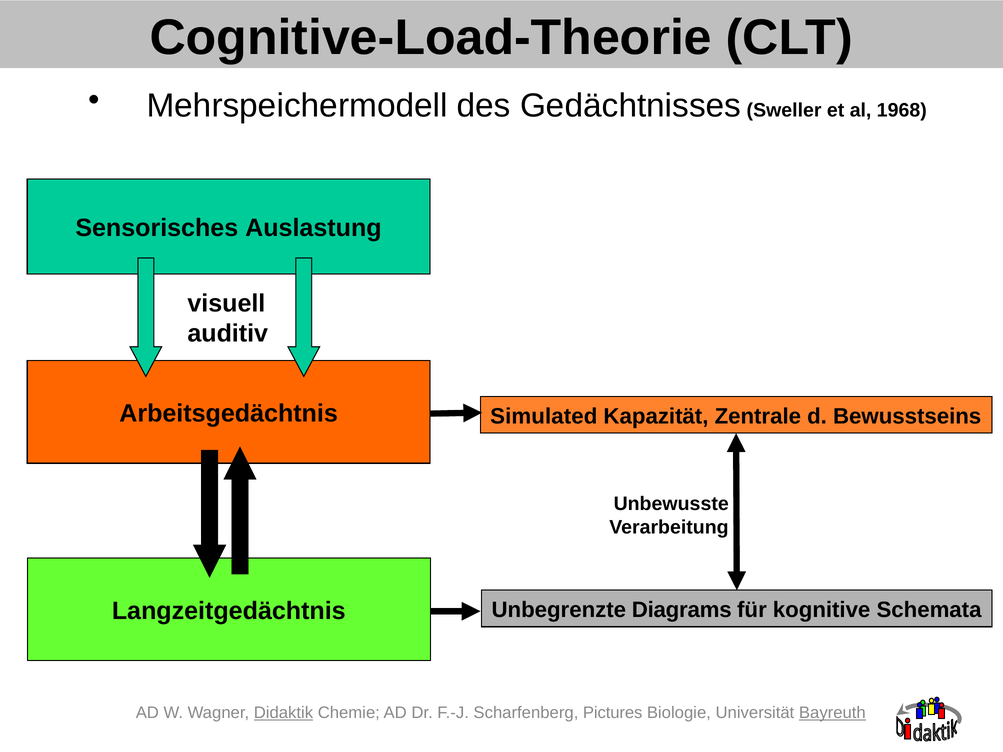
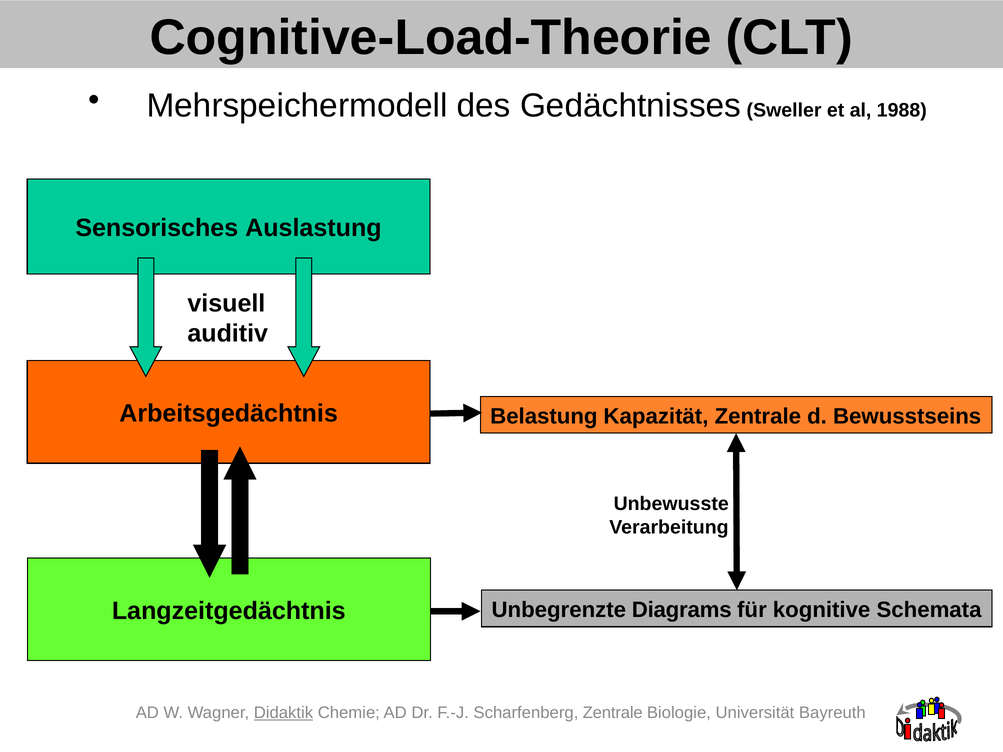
1968: 1968 -> 1988 (902, 110)
Simulated: Simulated -> Belastung (544, 417)
Scharfenberg Pictures: Pictures -> Zentrale (613, 713)
Bayreuth underline: present -> none (832, 713)
